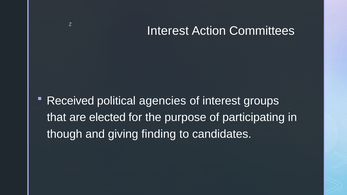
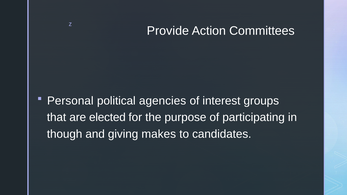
Interest: Interest -> Provide (168, 31)
Received: Received -> Personal (70, 101)
finding: finding -> makes (159, 134)
